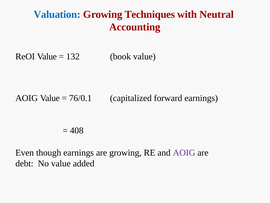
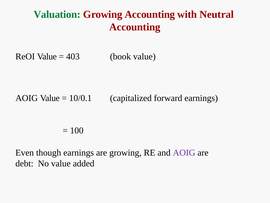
Valuation colour: blue -> green (57, 14)
Growing Techniques: Techniques -> Accounting (150, 14)
132: 132 -> 403 (73, 56)
76/0.1: 76/0.1 -> 10/0.1 (80, 98)
408: 408 -> 100 (77, 130)
